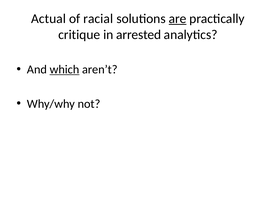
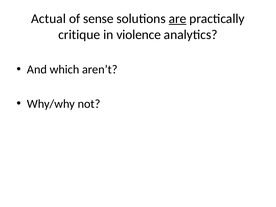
racial: racial -> sense (98, 19)
arrested: arrested -> violence (139, 35)
which underline: present -> none (65, 69)
